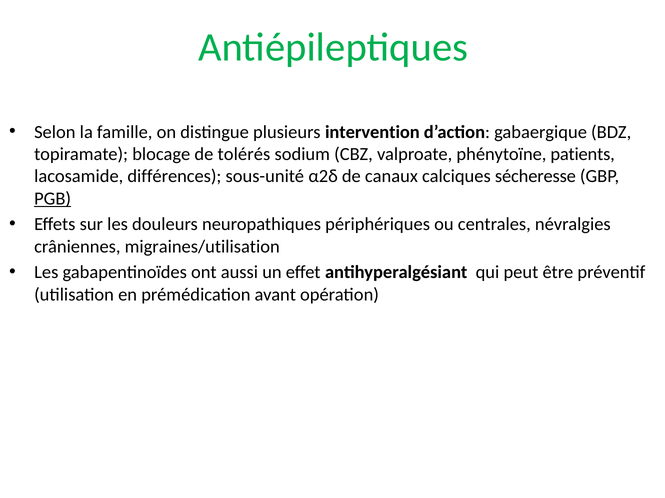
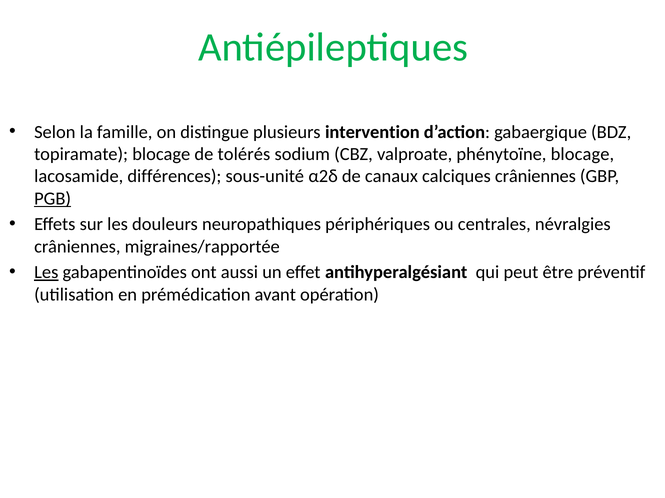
phénytoïne patients: patients -> blocage (582, 154)
calciques sécheresse: sécheresse -> crâniennes (535, 177)
migraines/utilisation: migraines/utilisation -> migraines/rapportée (202, 247)
Les underline: none -> present (46, 273)
